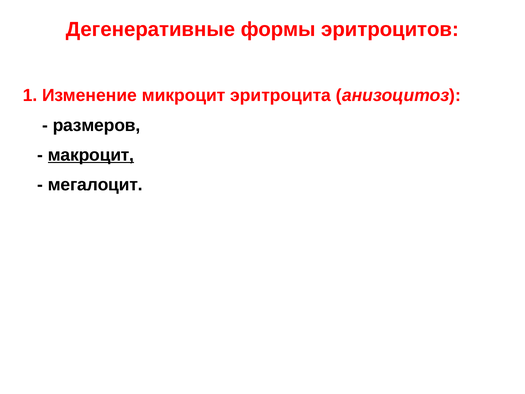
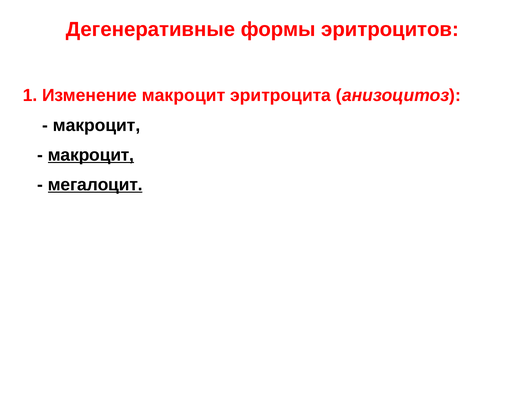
Изменение микроцит: микроцит -> макроцит (184, 95)
размеров: размеров -> макроцит (96, 125)
мегалоцит underline: none -> present (95, 185)
